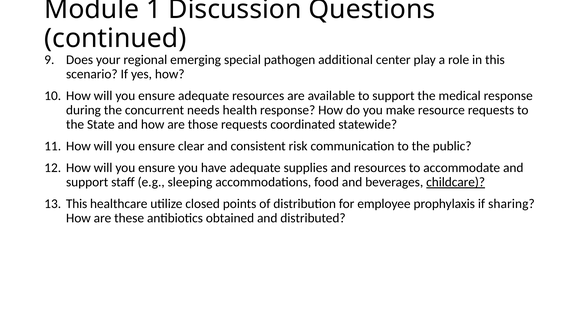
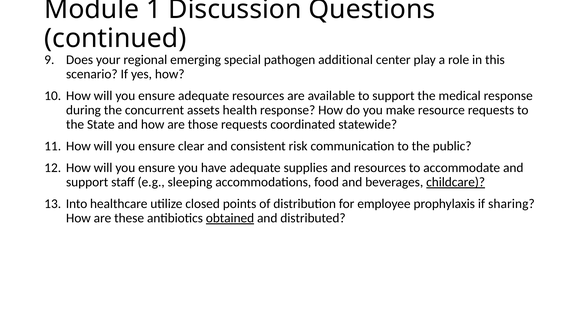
needs: needs -> assets (203, 110)
This: This -> Into (77, 204)
obtained underline: none -> present (230, 218)
